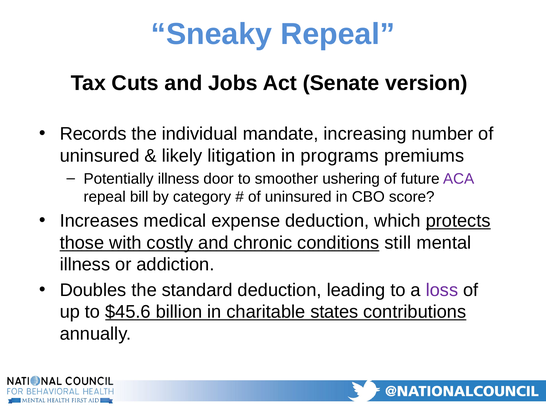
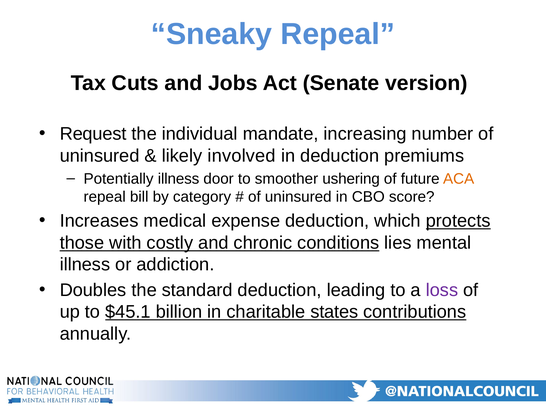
Records: Records -> Request (93, 134)
litigation: litigation -> involved (242, 156)
in programs: programs -> deduction (340, 156)
ACA colour: purple -> orange (459, 179)
still: still -> lies (398, 242)
$45.6: $45.6 -> $45.1 (128, 312)
